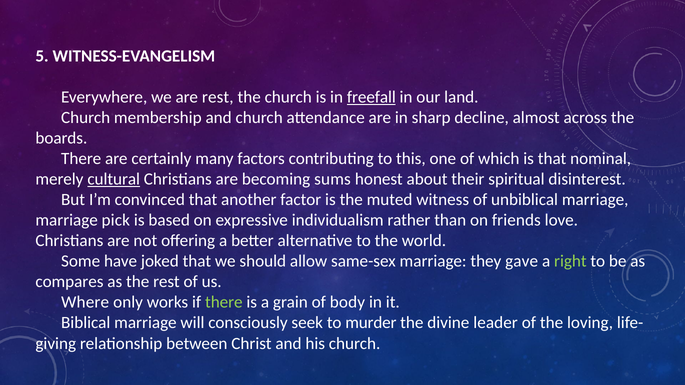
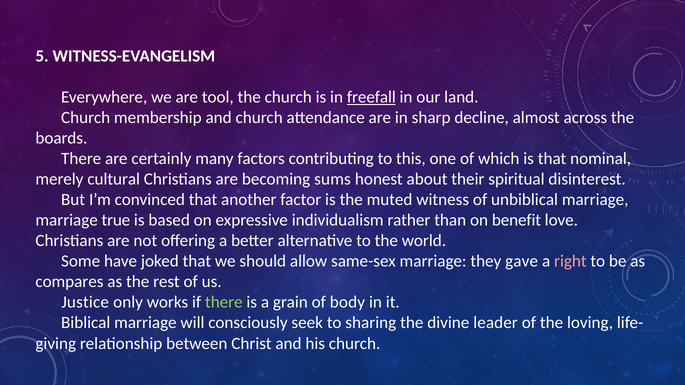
are rest: rest -> tool (218, 97)
cultural underline: present -> none (114, 179)
pick: pick -> true (116, 220)
friends: friends -> benefit (516, 220)
right colour: light green -> pink (570, 261)
Where: Where -> Justice (85, 303)
murder: murder -> sharing (371, 323)
